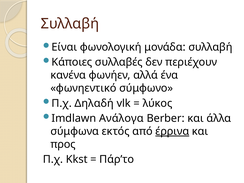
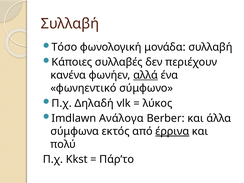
Είναι: Είναι -> Τόσο (64, 47)
αλλά underline: none -> present (146, 75)
προς: προς -> πολύ (63, 144)
